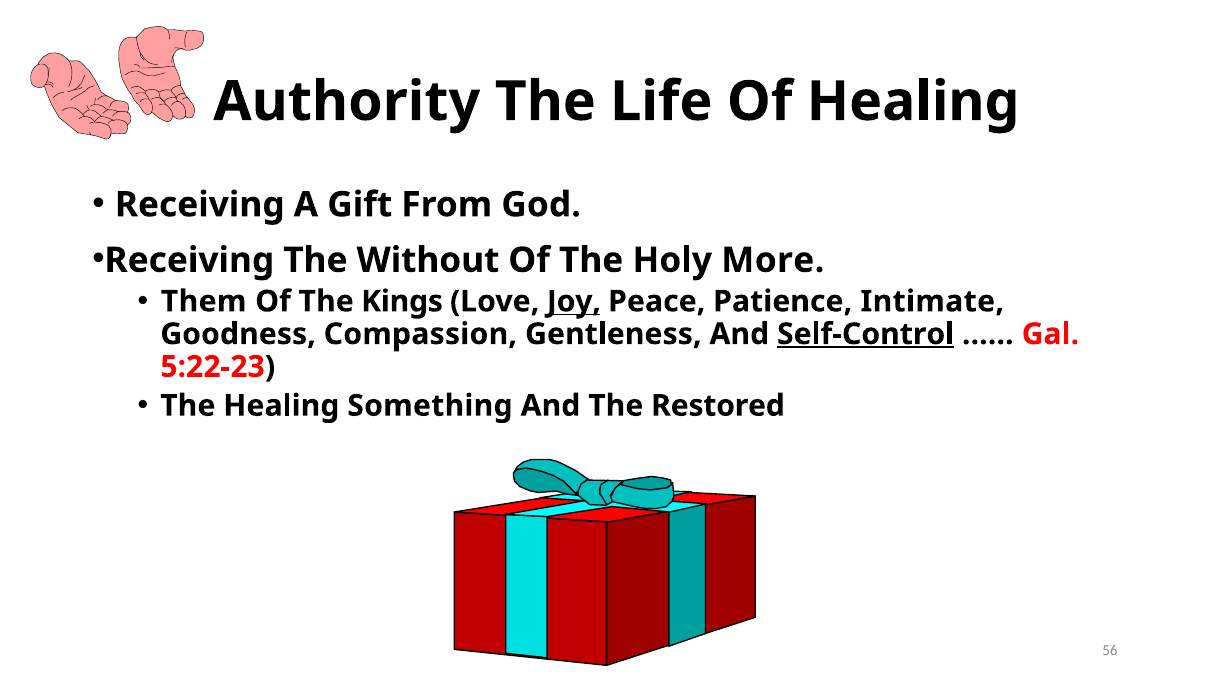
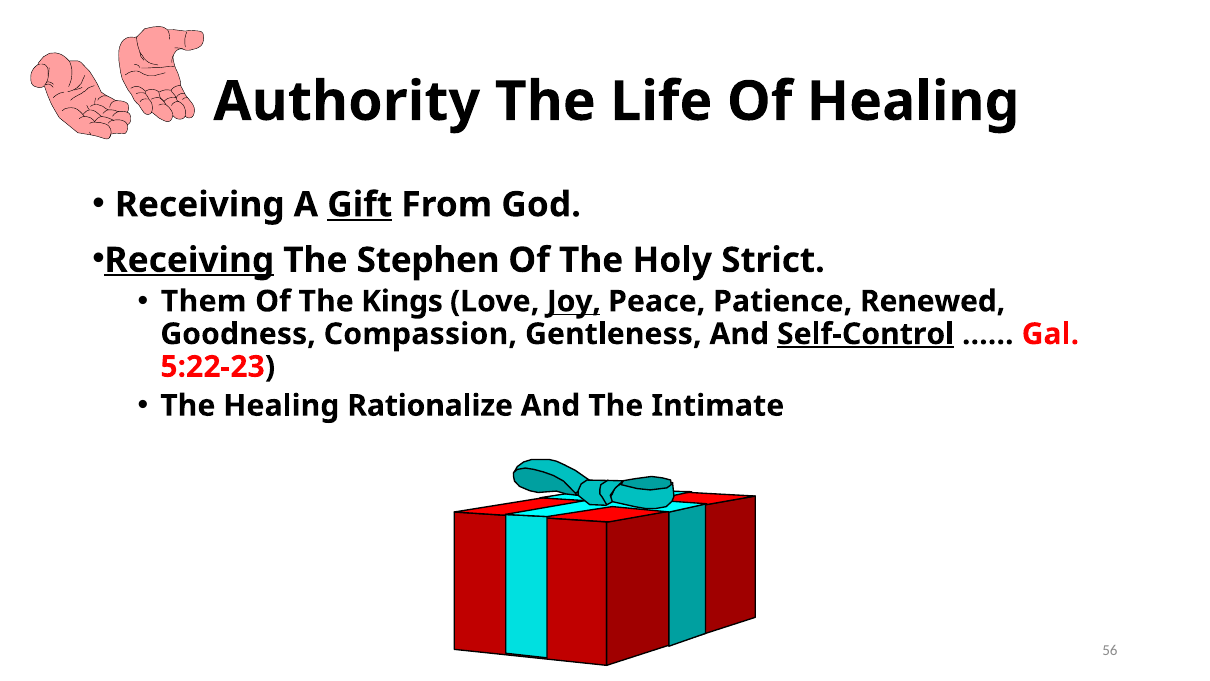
Gift underline: none -> present (360, 205)
Receiving underline: none -> present (189, 260)
Without: Without -> Stephen (428, 260)
More: More -> Strict (773, 260)
Intimate: Intimate -> Renewed (933, 301)
Something: Something -> Rationalize (430, 406)
Restored: Restored -> Intimate (718, 406)
